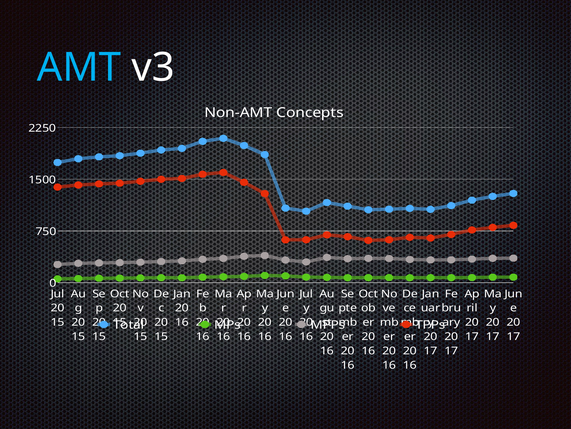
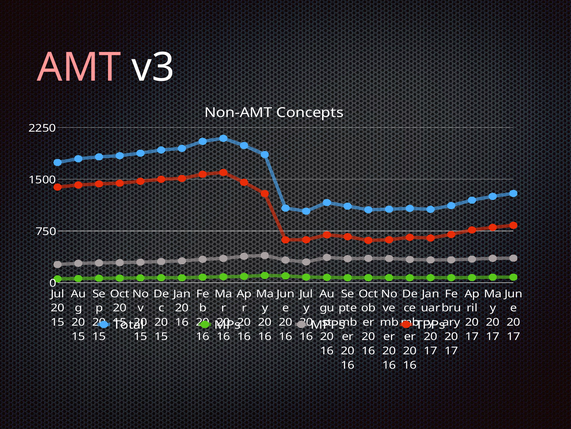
AMT colour: light blue -> pink (79, 67)
